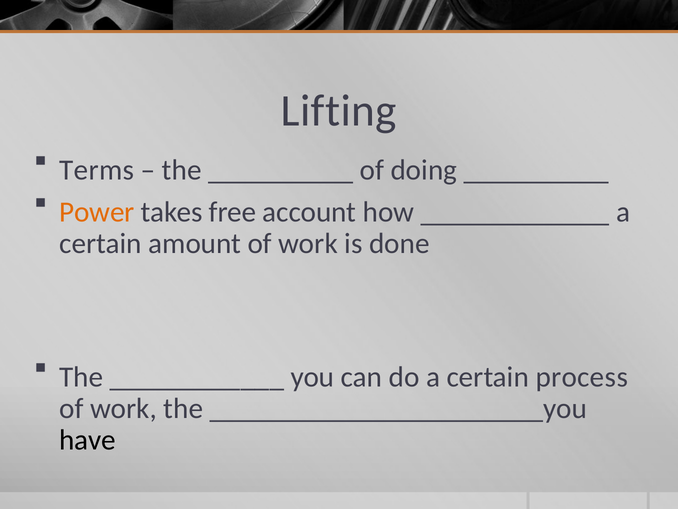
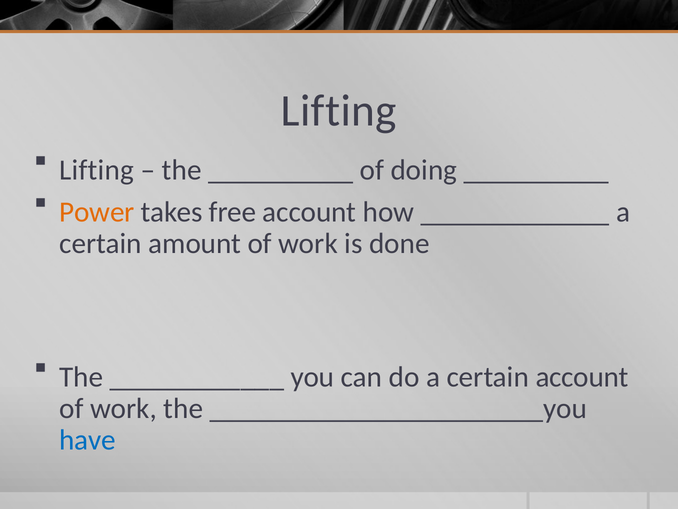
Terms: Terms -> Lifting (97, 170)
certain process: process -> account (582, 377)
have colour: black -> blue (88, 440)
